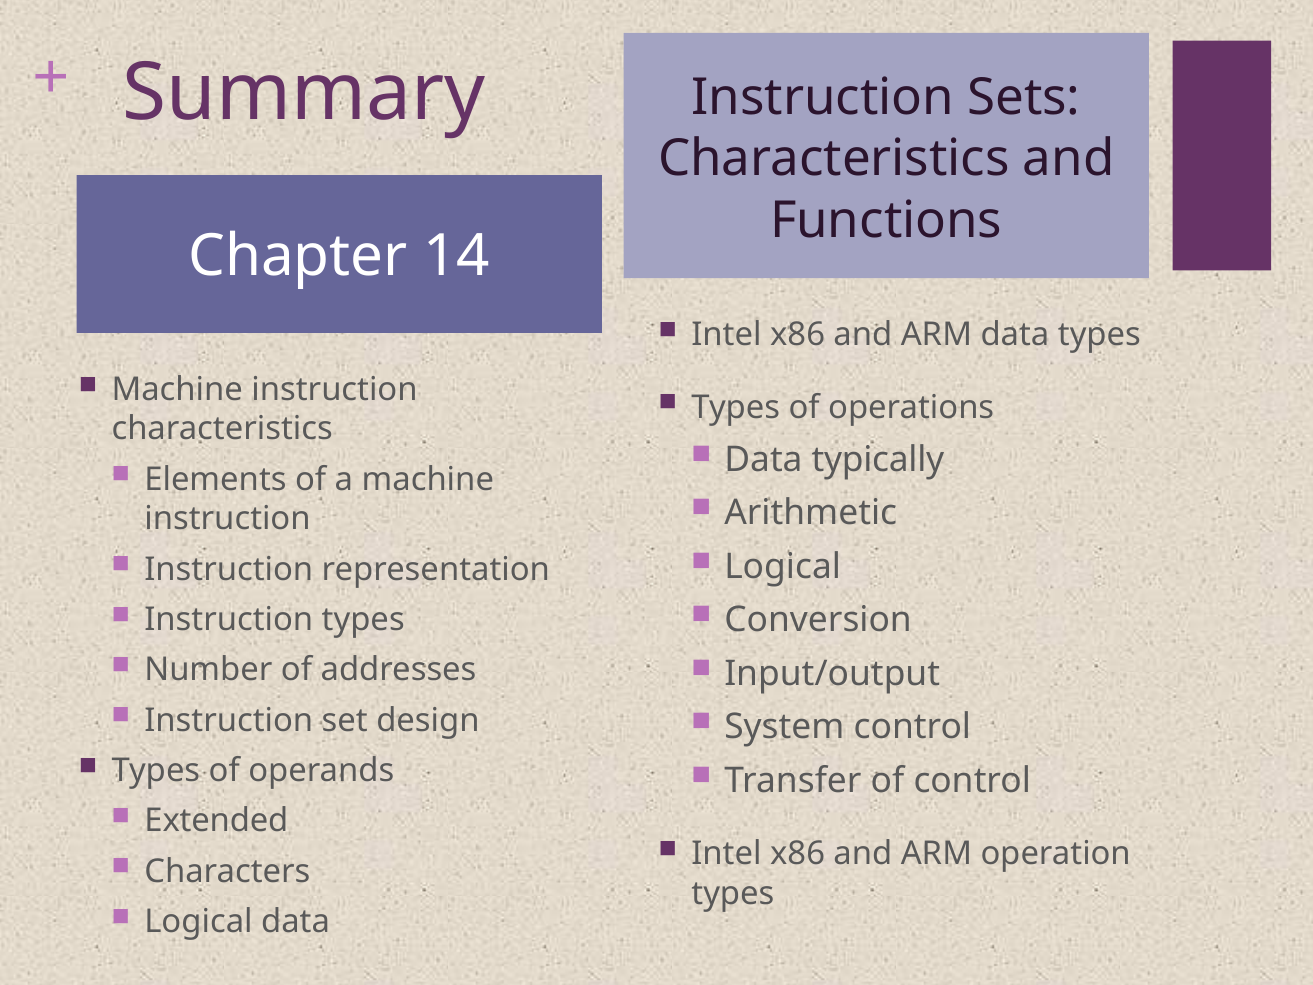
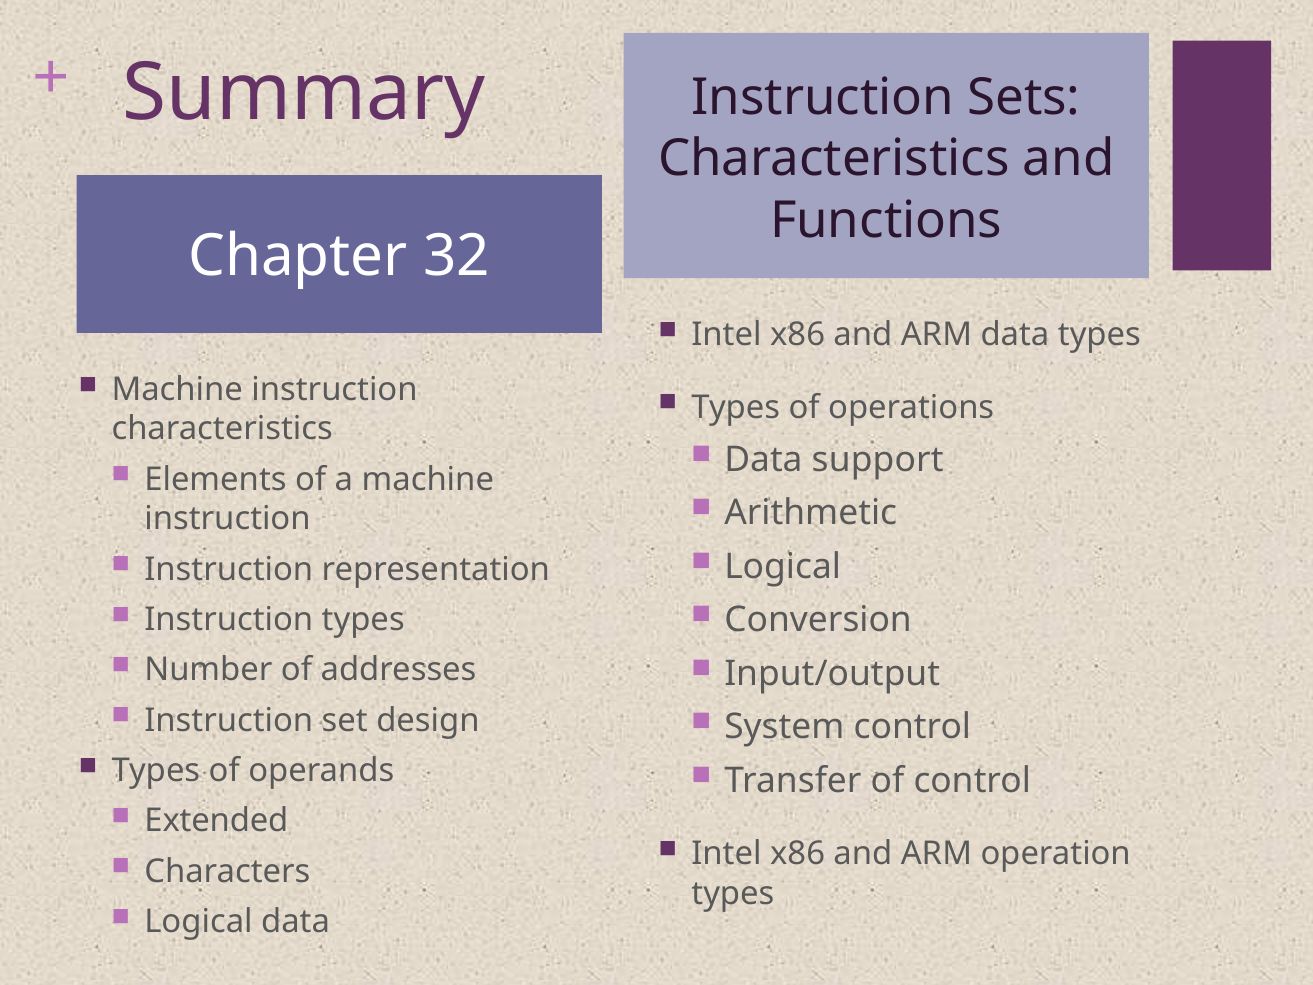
14: 14 -> 32 (456, 256)
typically: typically -> support (878, 459)
